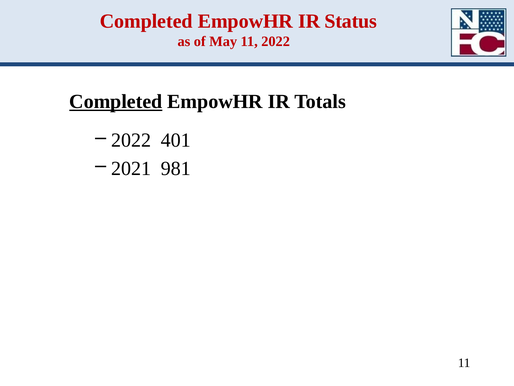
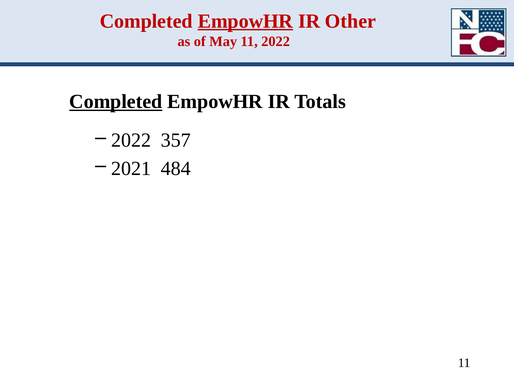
EmpowHR underline: none -> present (245, 21)
Status: Status -> Other (351, 21)
401: 401 -> 357 (176, 140)
981: 981 -> 484 (176, 168)
